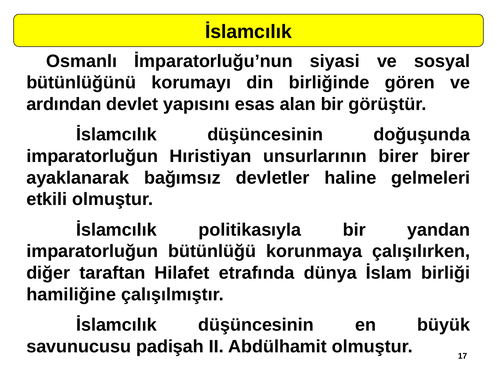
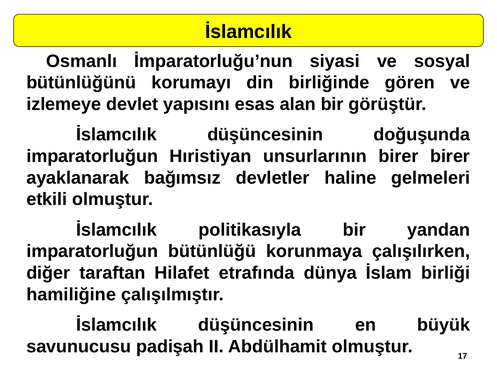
ardından: ardından -> izlemeye (64, 104)
